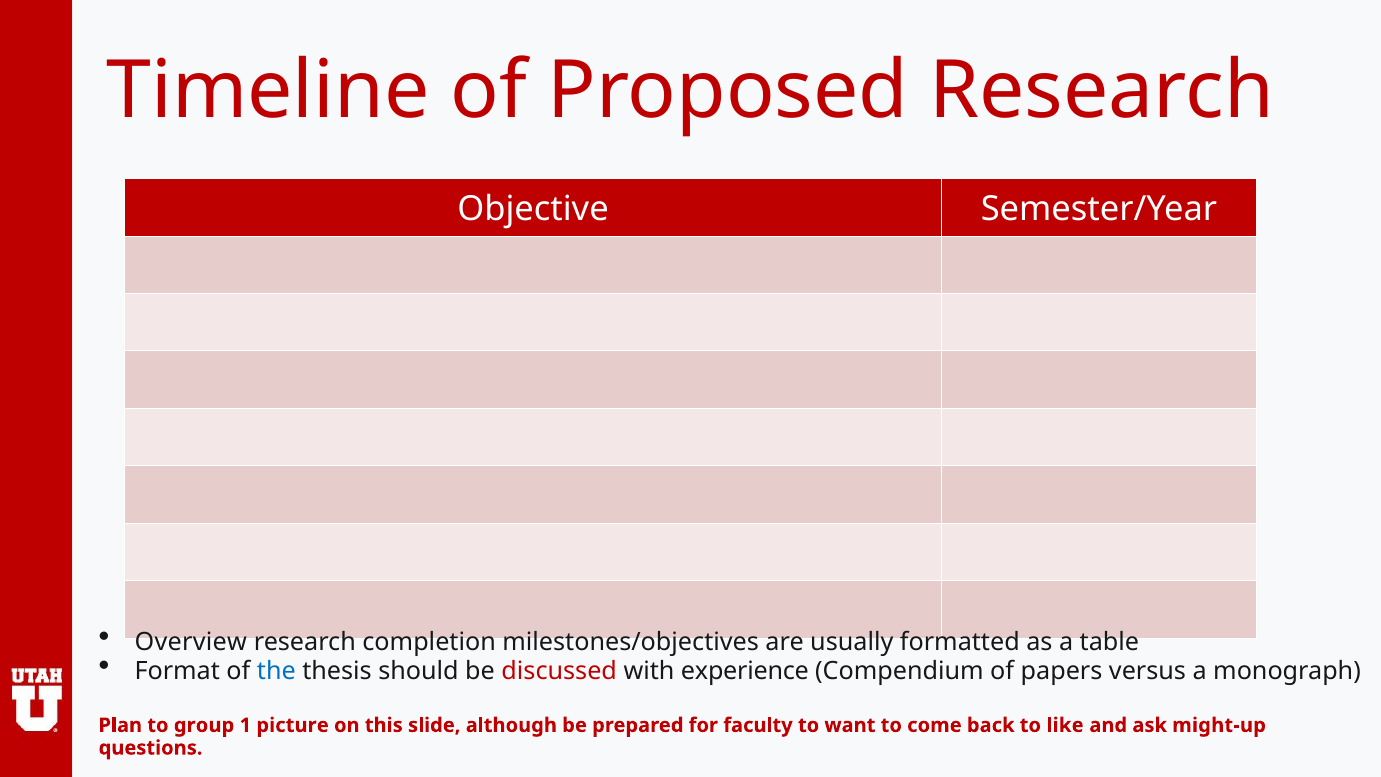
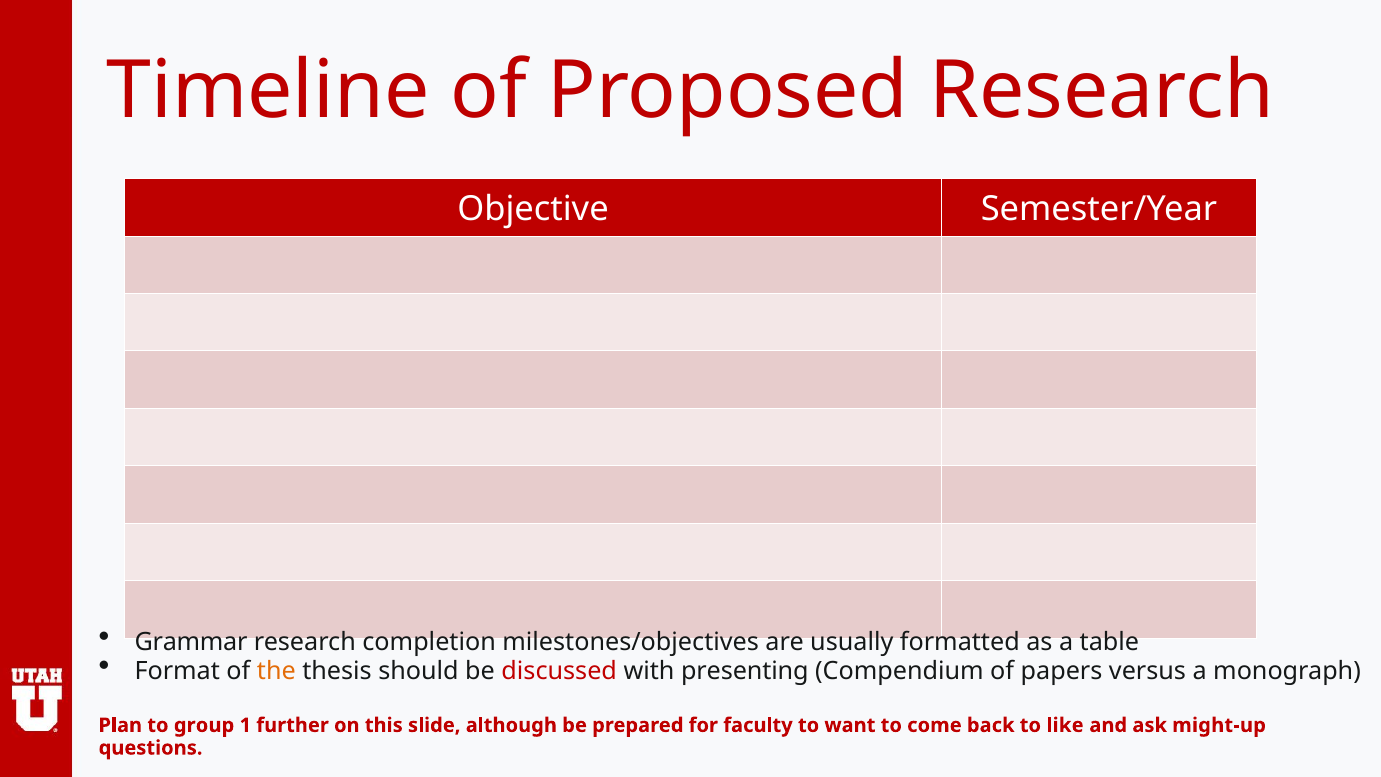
Overview: Overview -> Grammar (191, 642)
the colour: blue -> orange (276, 671)
experience: experience -> presenting (745, 671)
picture: picture -> further (293, 725)
